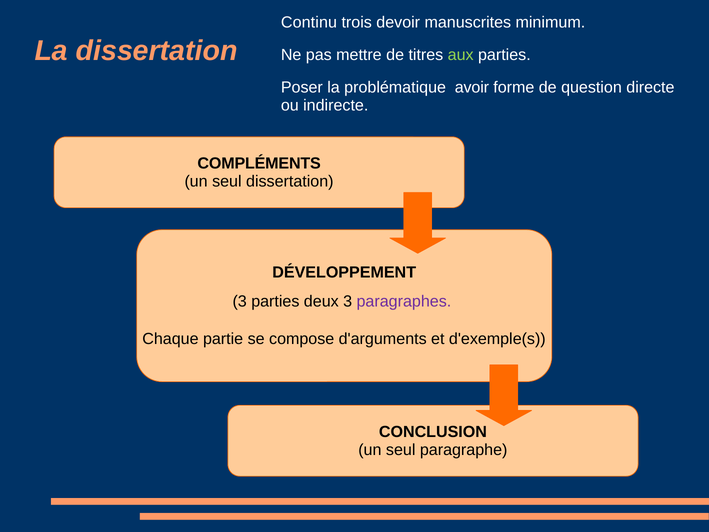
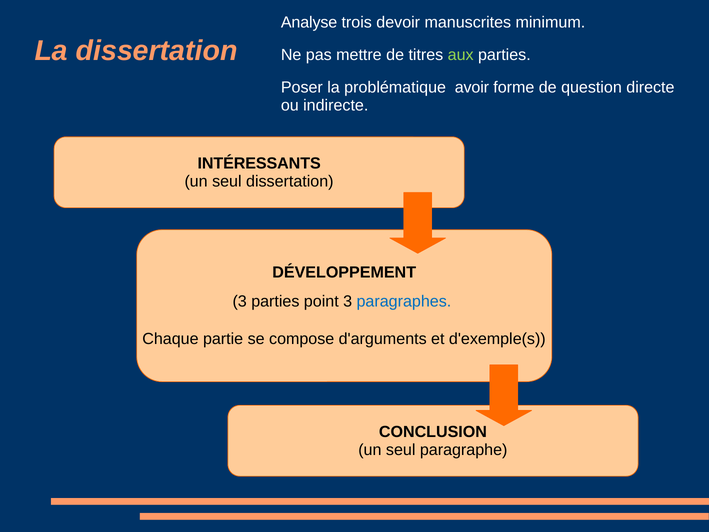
Continu: Continu -> Analyse (309, 23)
COMPLÉMENTS: COMPLÉMENTS -> INTÉRESSANTS (259, 163)
deux: deux -> point (321, 301)
paragraphes colour: purple -> blue (404, 301)
